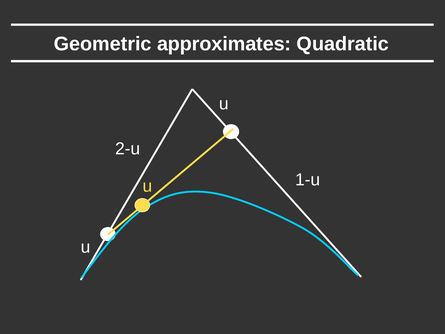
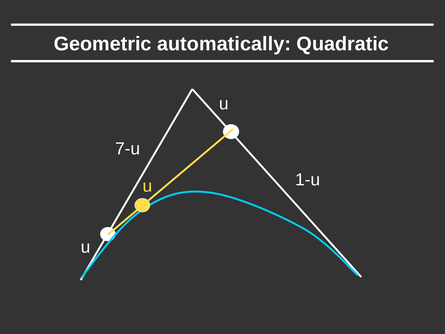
approximates: approximates -> automatically (224, 44)
2-u: 2-u -> 7-u (128, 149)
